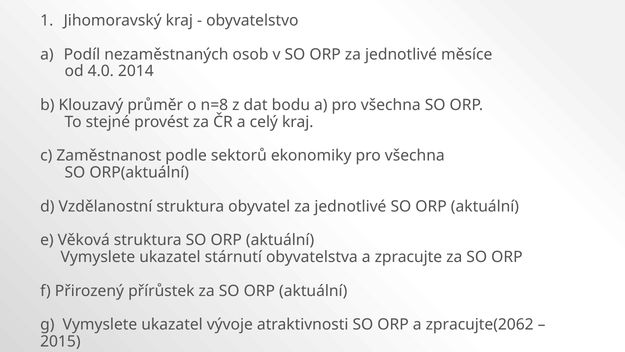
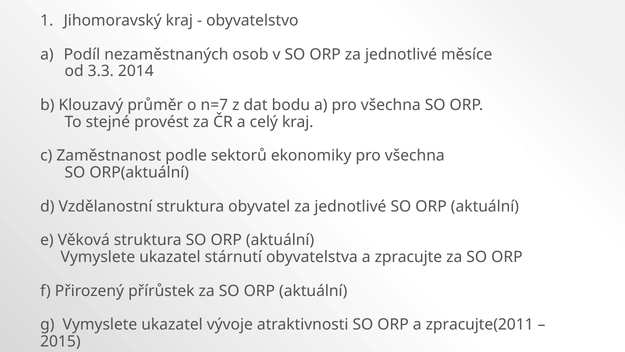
4.0: 4.0 -> 3.3 (101, 71)
n=8: n=8 -> n=7 (214, 105)
zpracujte(2062: zpracujte(2062 -> zpracujte(2011 (480, 324)
